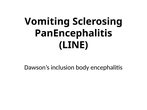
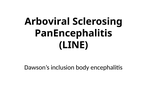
Vomiting: Vomiting -> Arboviral (47, 22)
